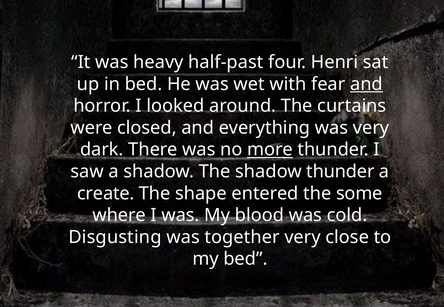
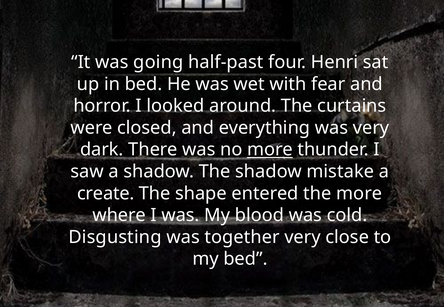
heavy: heavy -> going (158, 62)
and underline: present -> none (367, 84)
shadow thunder: thunder -> mistake (340, 172)
the some: some -> more (359, 194)
